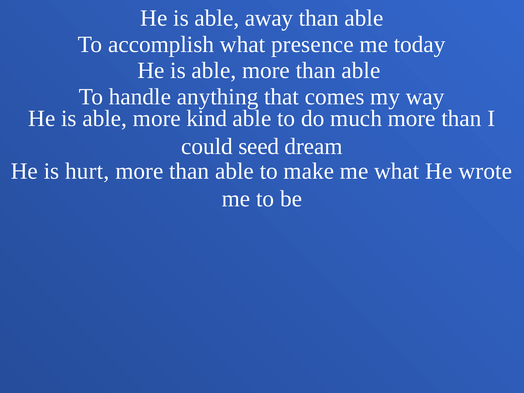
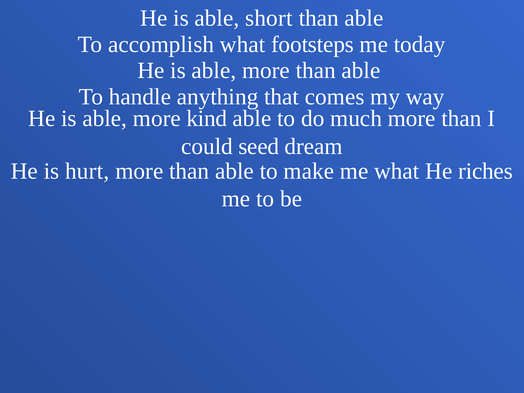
away: away -> short (269, 18)
presence: presence -> footsteps (313, 44)
wrote: wrote -> riches (486, 171)
